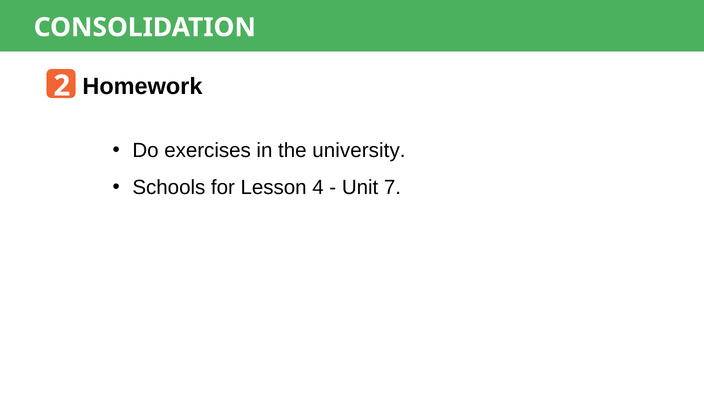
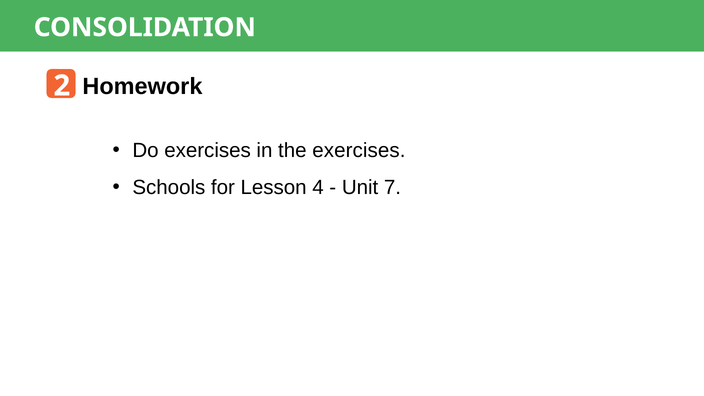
the university: university -> exercises (359, 151)
